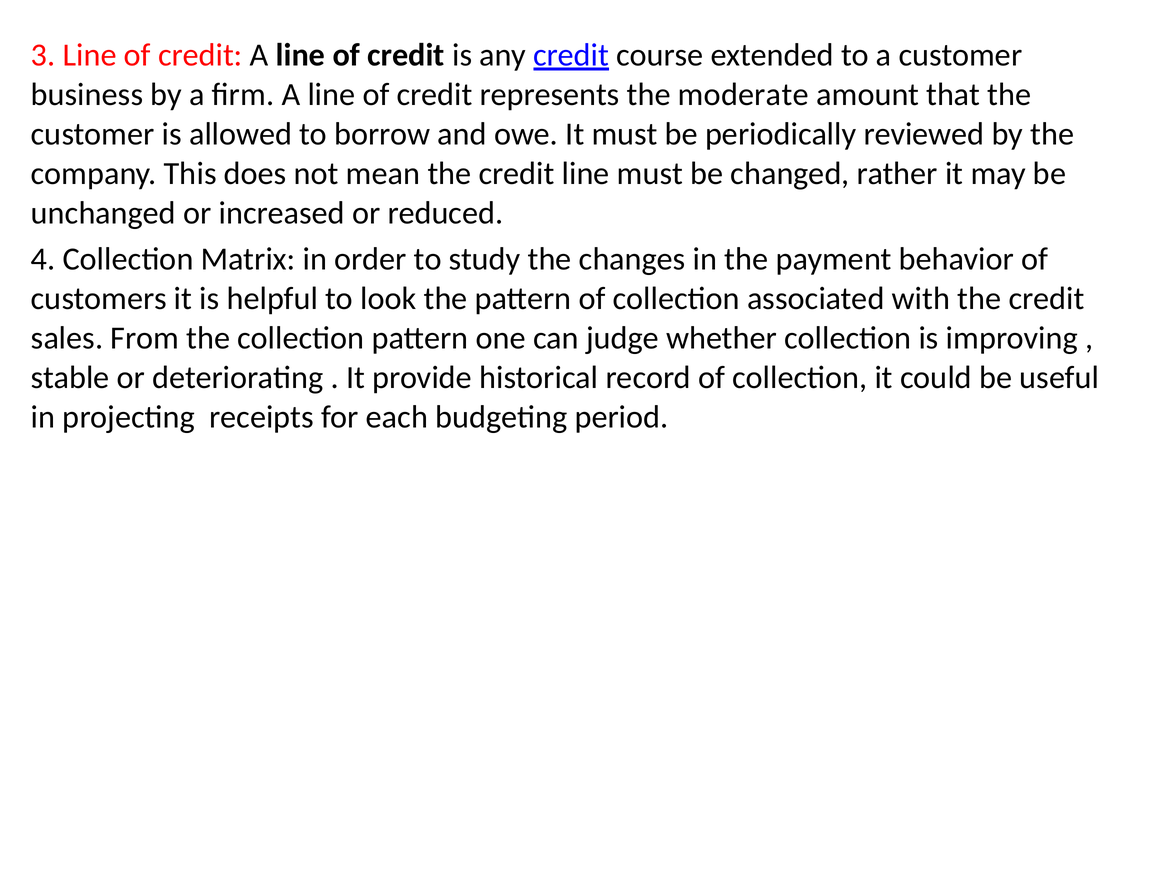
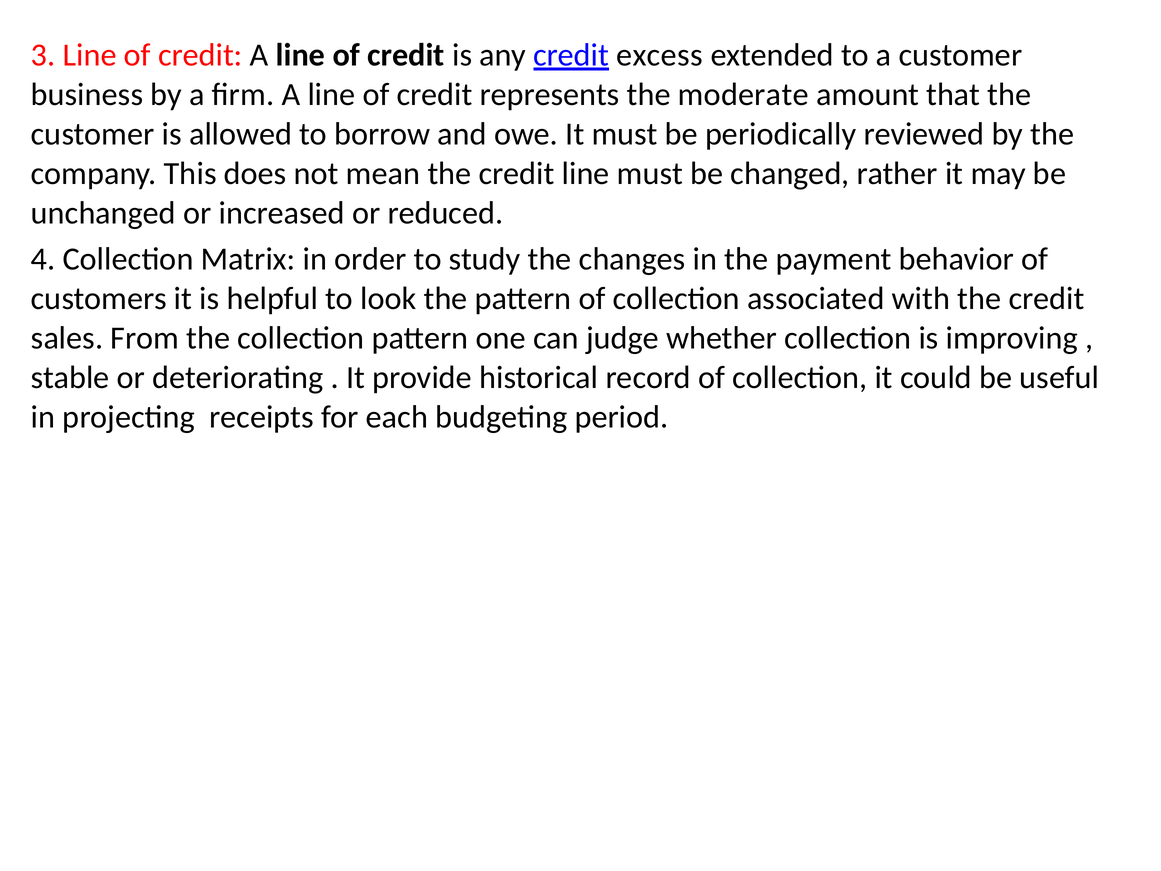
course: course -> excess (660, 55)
